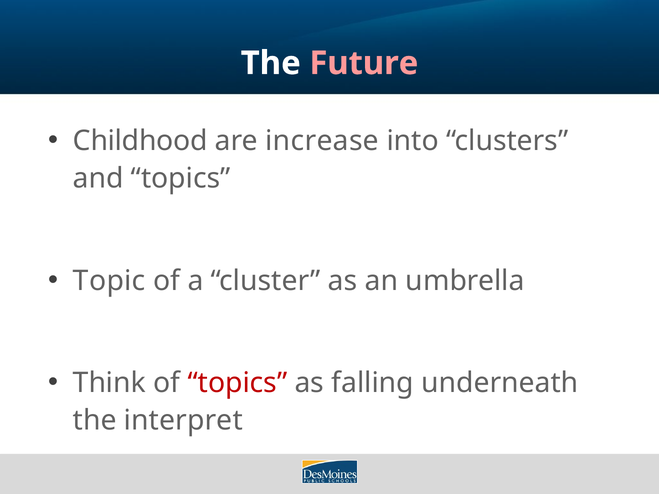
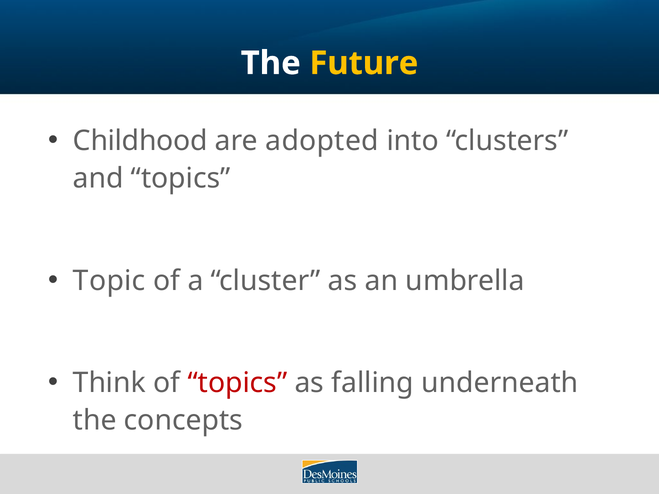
Future colour: pink -> yellow (364, 63)
increase: increase -> adopted (322, 141)
interpret: interpret -> concepts (183, 421)
